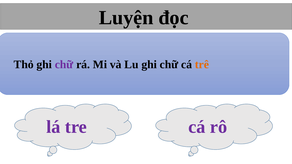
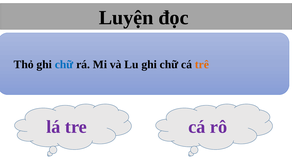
chữ colour: purple -> blue (64, 65)
